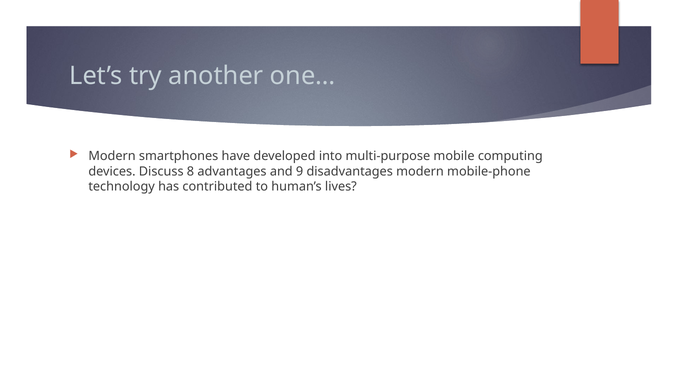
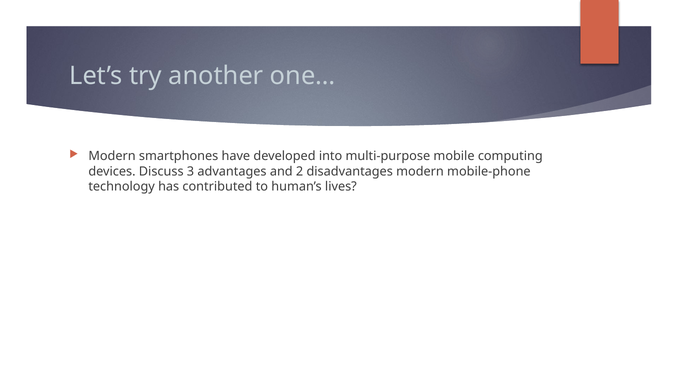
8: 8 -> 3 (190, 171)
9: 9 -> 2 (300, 171)
